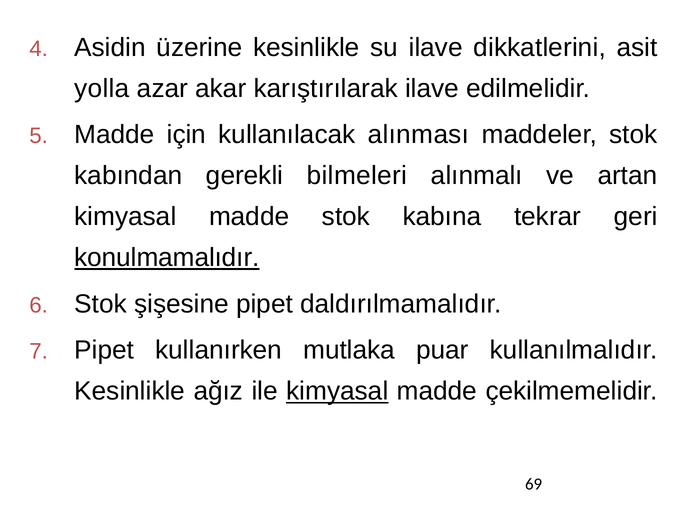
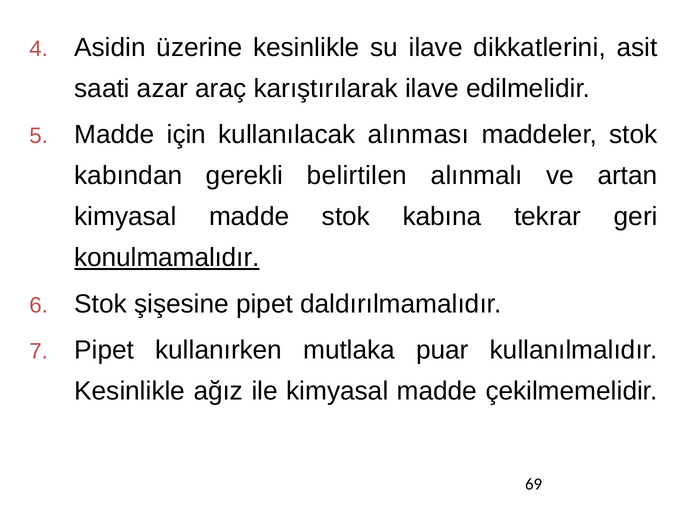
yolla: yolla -> saati (102, 88)
akar: akar -> araç (221, 88)
bilmeleri: bilmeleri -> belirtilen (357, 176)
kimyasal underline: present -> none (337, 391)
